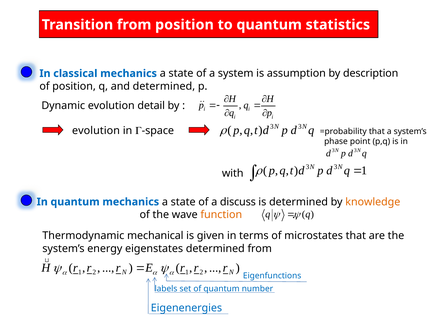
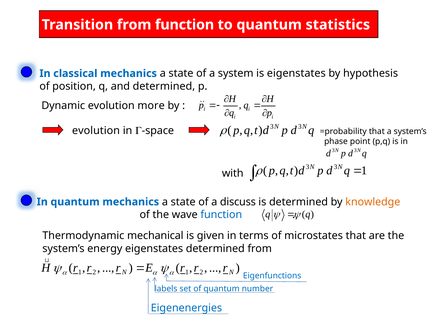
from position: position -> function (185, 25)
is assumption: assumption -> eigenstates (296, 73)
description: description -> hypothesis (371, 73)
detail: detail -> more (151, 106)
function colour: orange -> blue (221, 215)
